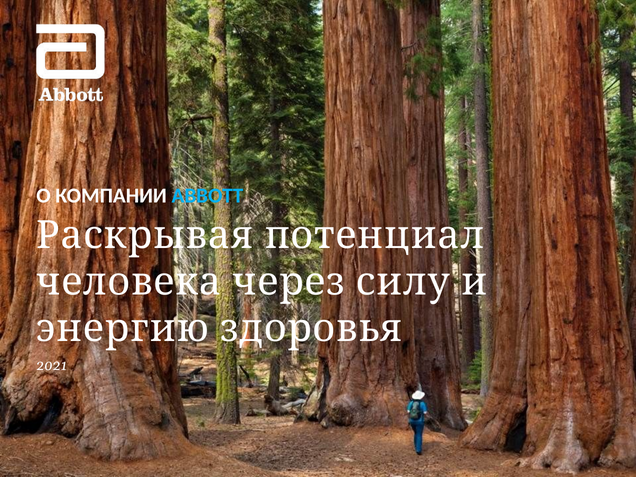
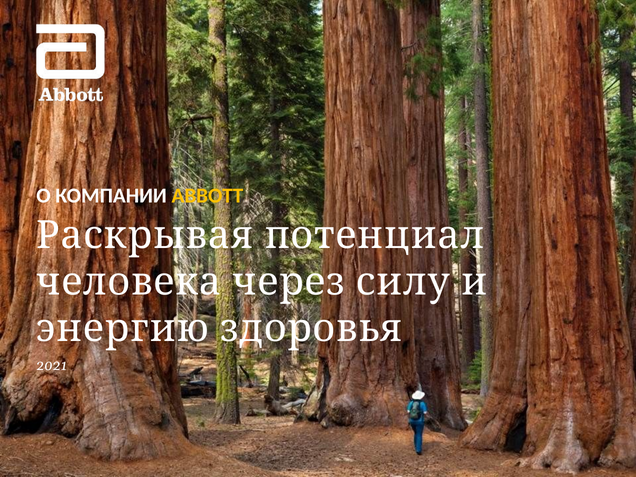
ABBOTT colour: light blue -> yellow (207, 196)
